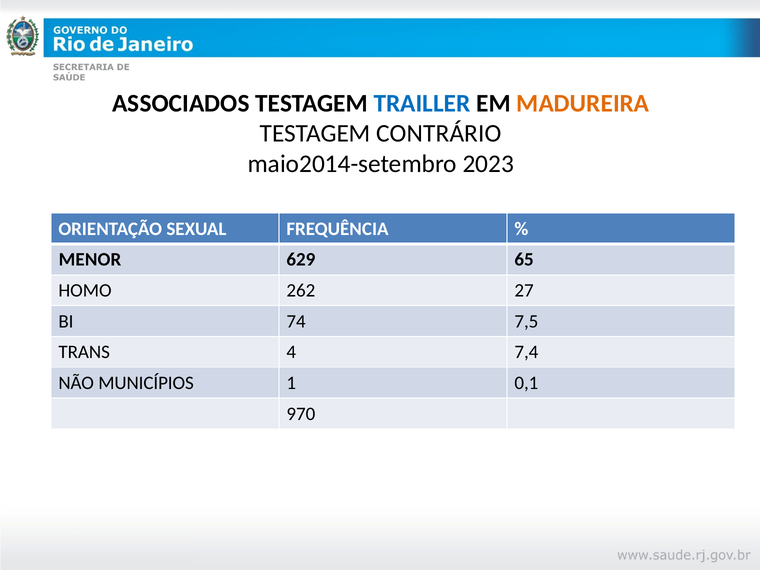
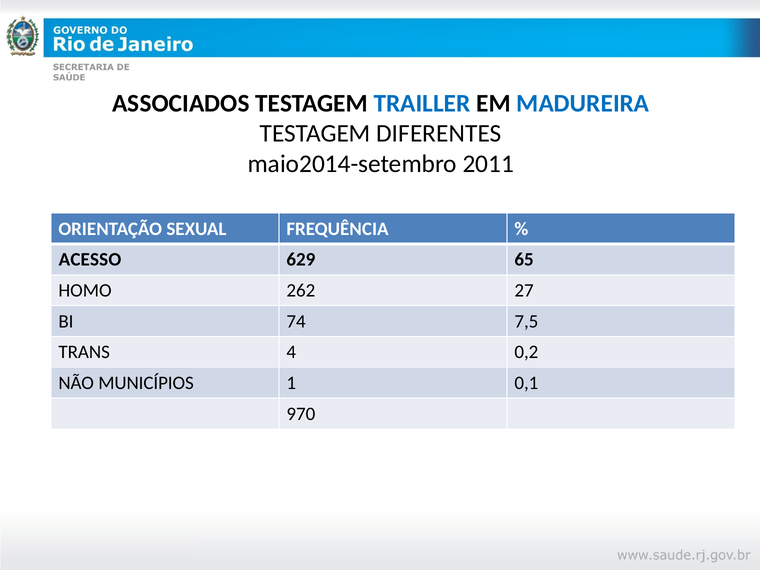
MADUREIRA colour: orange -> blue (583, 103)
CONTRÁRIO: CONTRÁRIO -> DIFERENTES (439, 134)
2023: 2023 -> 2011 (488, 164)
MENOR: MENOR -> ACESSO (90, 260)
7,4: 7,4 -> 0,2 (526, 352)
